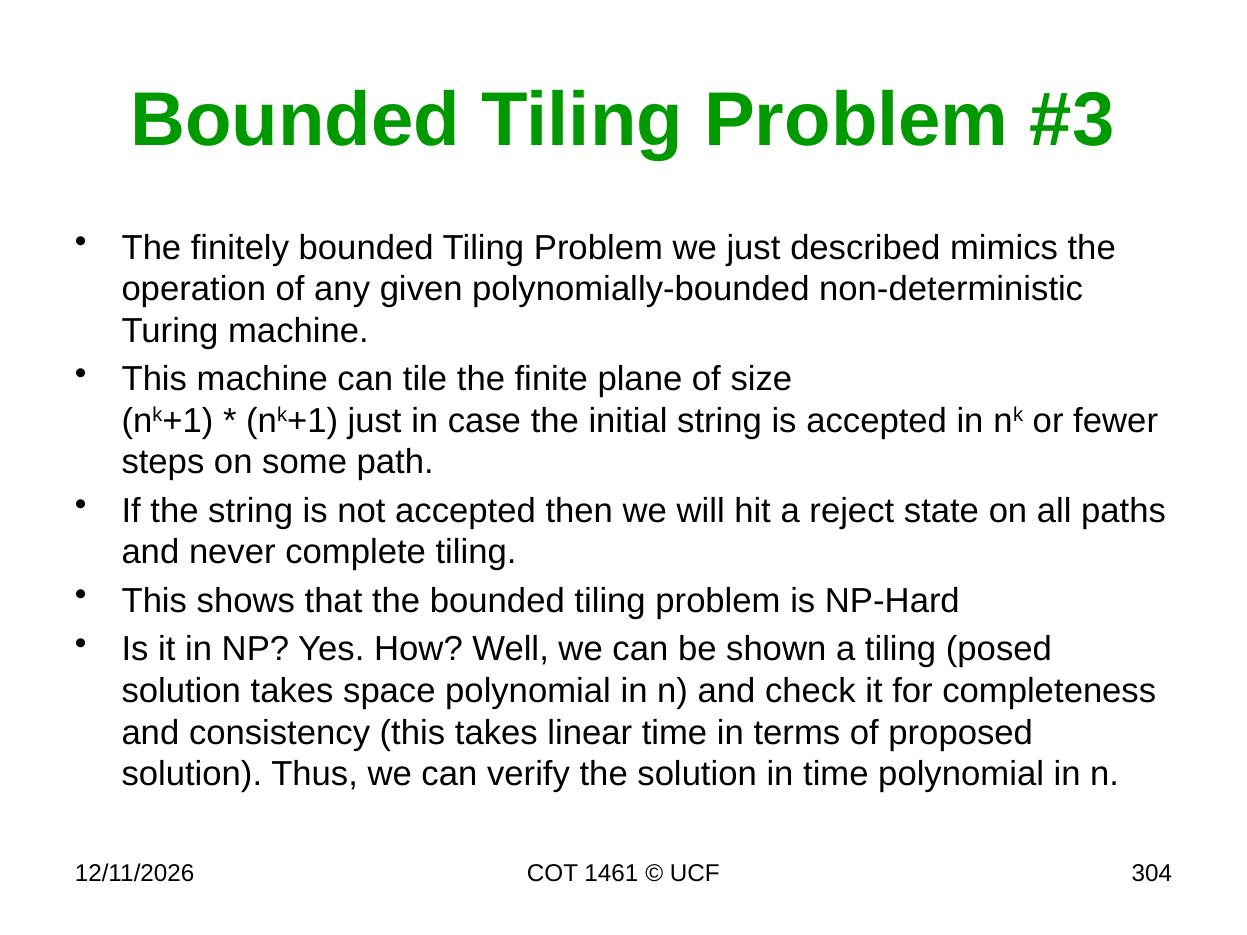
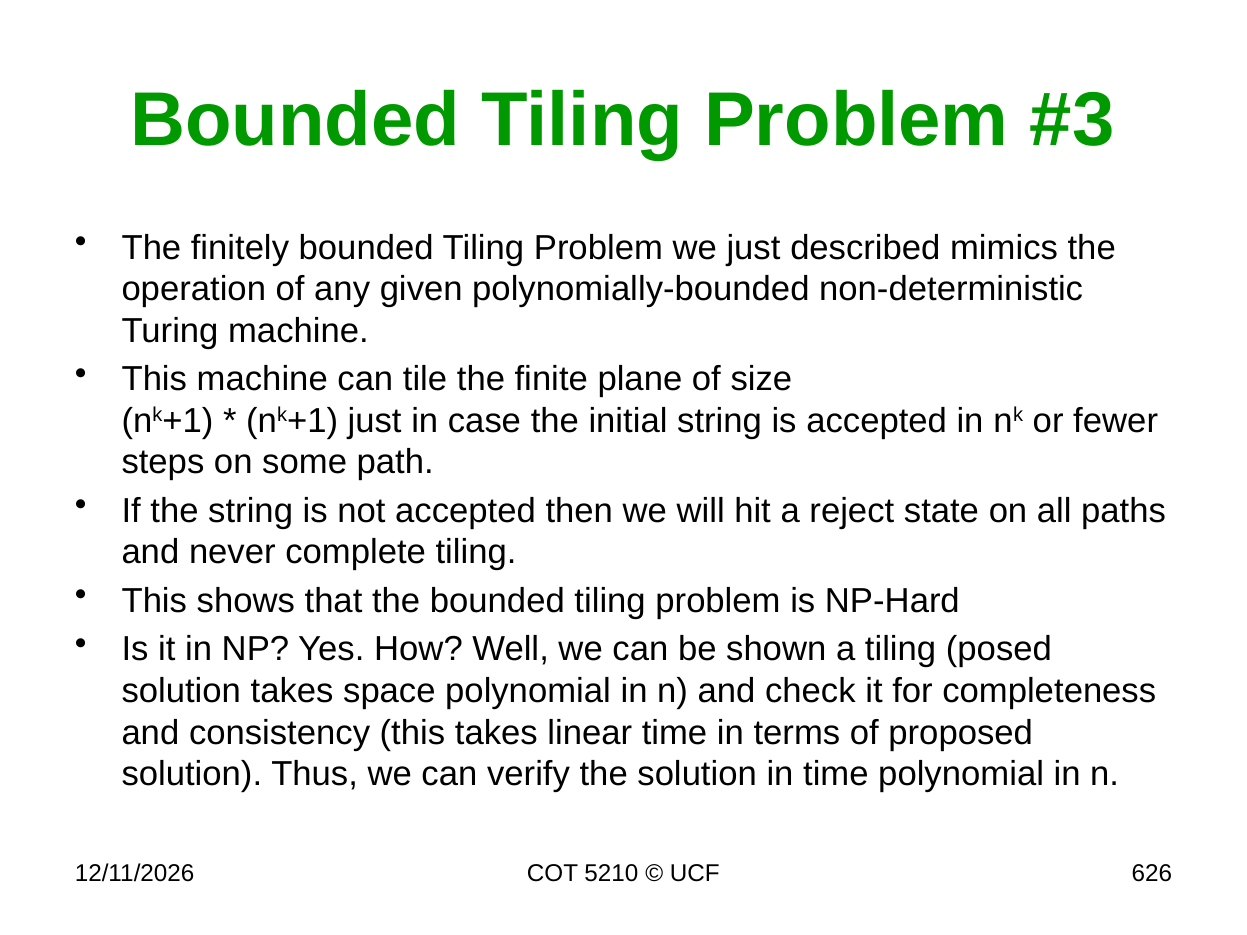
1461: 1461 -> 5210 (611, 874)
304: 304 -> 626 (1152, 874)
